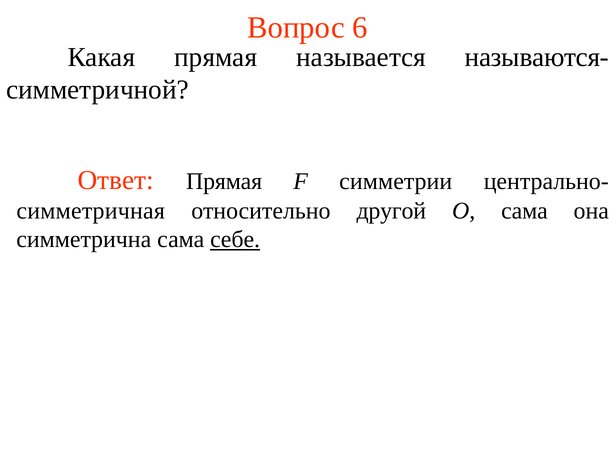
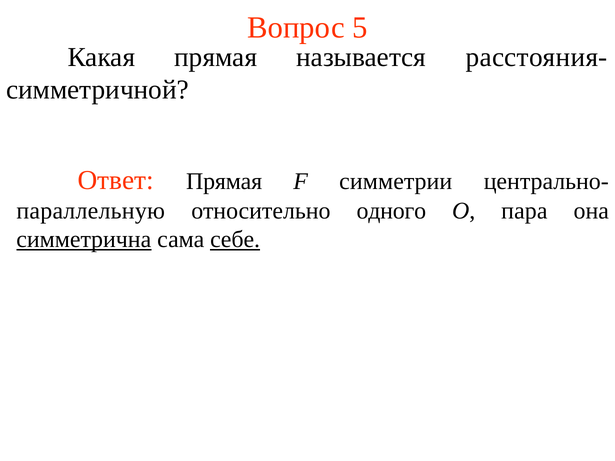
6: 6 -> 5 (360, 28)
называются-: называются- -> расстояния- (537, 57)
симметричная: симметричная -> параллельную (91, 211)
другой: другой -> одного (391, 211)
О сама: сама -> пара (524, 211)
симметрична underline: none -> present (84, 239)
